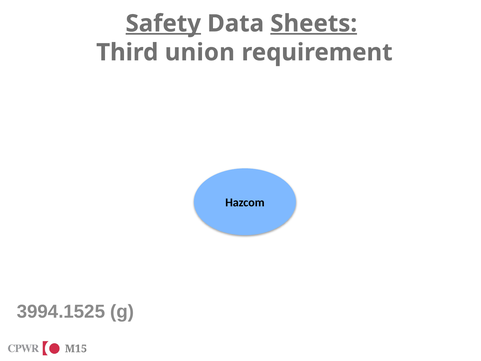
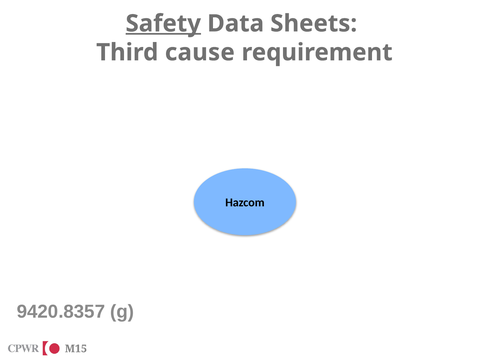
Sheets underline: present -> none (314, 23)
union: union -> cause (200, 52)
3994.1525: 3994.1525 -> 9420.8357 (61, 312)
